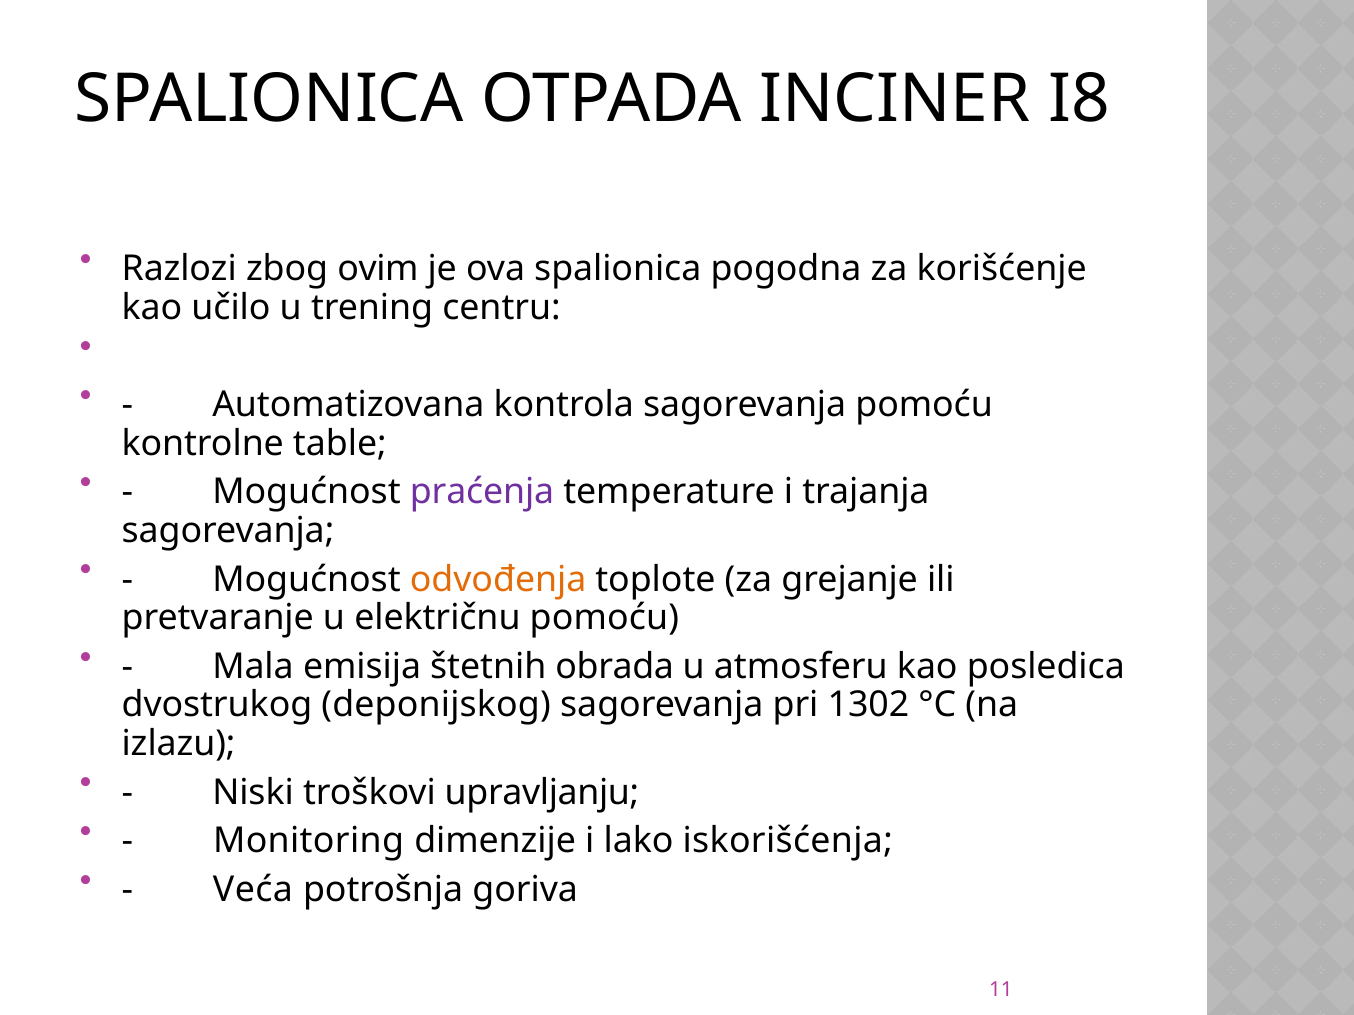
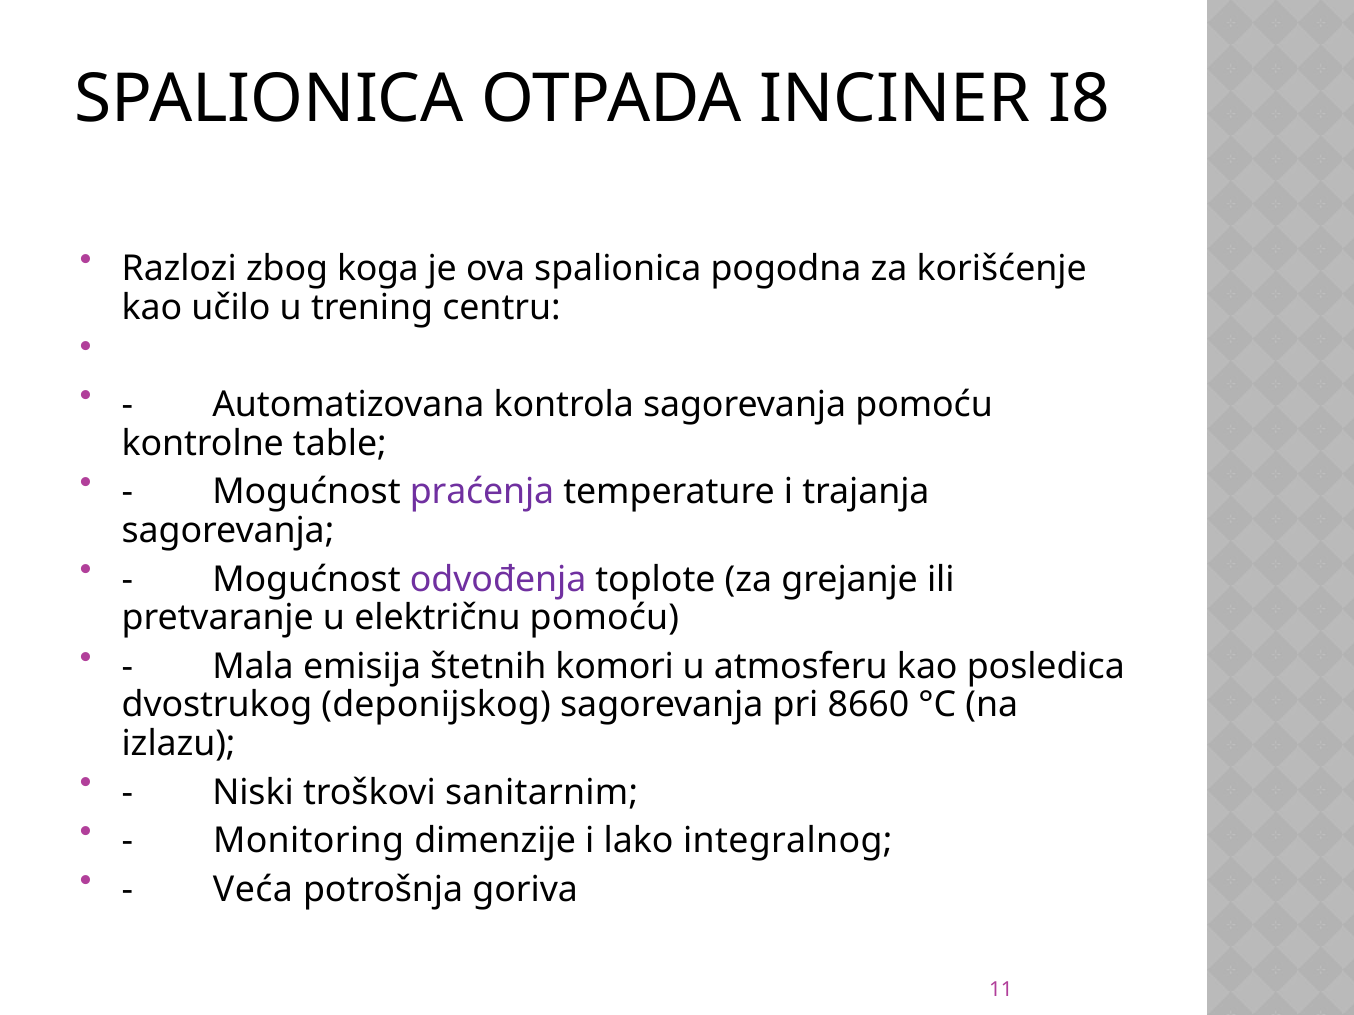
ovim: ovim -> koga (378, 269)
odvođenja colour: orange -> purple (498, 580)
obrada: obrada -> komori (615, 667)
1302: 1302 -> 8660 (869, 706)
upravljanju: upravljanju -> sanitarnim (542, 793)
iskorišćenja: iskorišćenja -> integralnog (788, 842)
